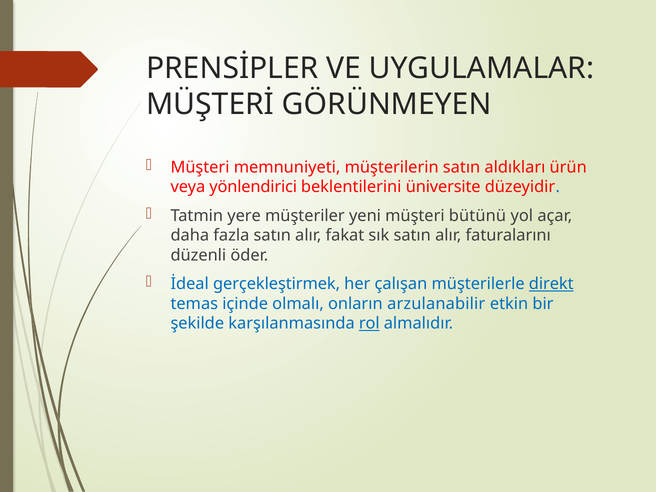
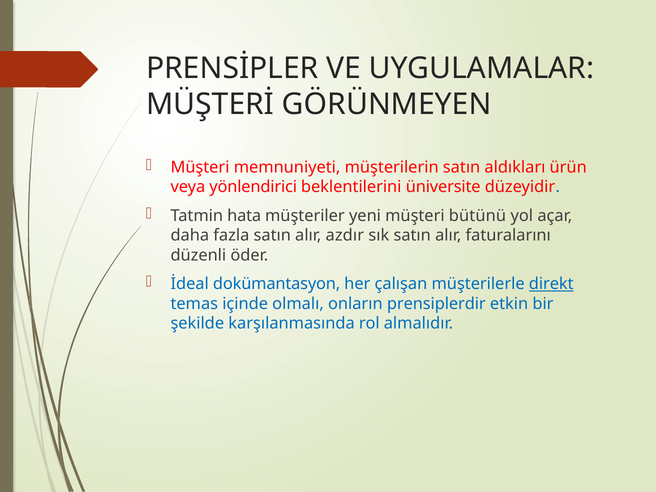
yere: yere -> hata (244, 216)
fakat: fakat -> azdır (345, 236)
gerçekleştirmek: gerçekleştirmek -> dokümantasyon (277, 284)
arzulanabilir: arzulanabilir -> prensiplerdir (436, 304)
rol underline: present -> none (369, 323)
